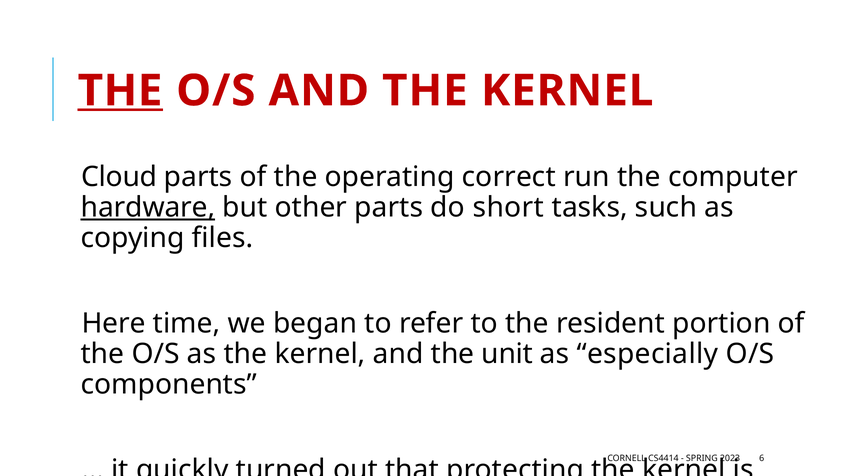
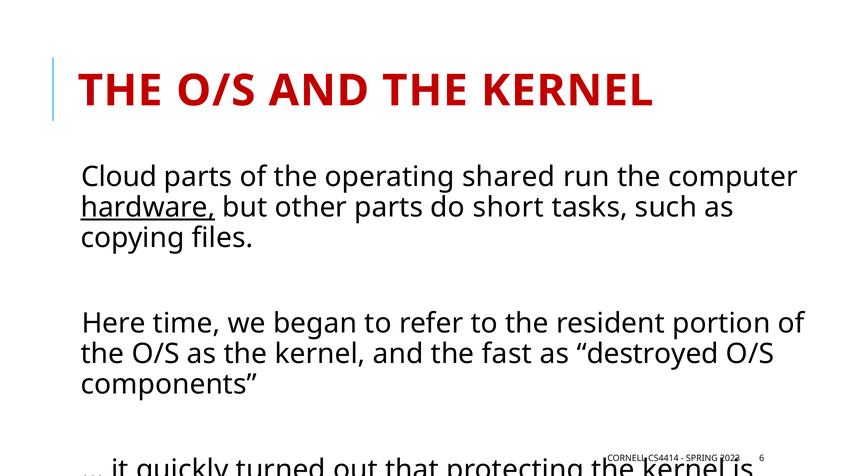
THE underline: present -> none (120, 91)
correct: correct -> shared (509, 177)
unit: unit -> fast (507, 354)
especially: especially -> destroyed (648, 354)
